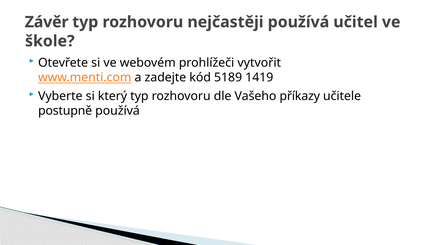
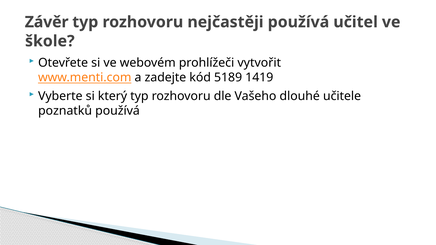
příkazy: příkazy -> dlouhé (300, 96)
postupně: postupně -> poznatků (65, 111)
